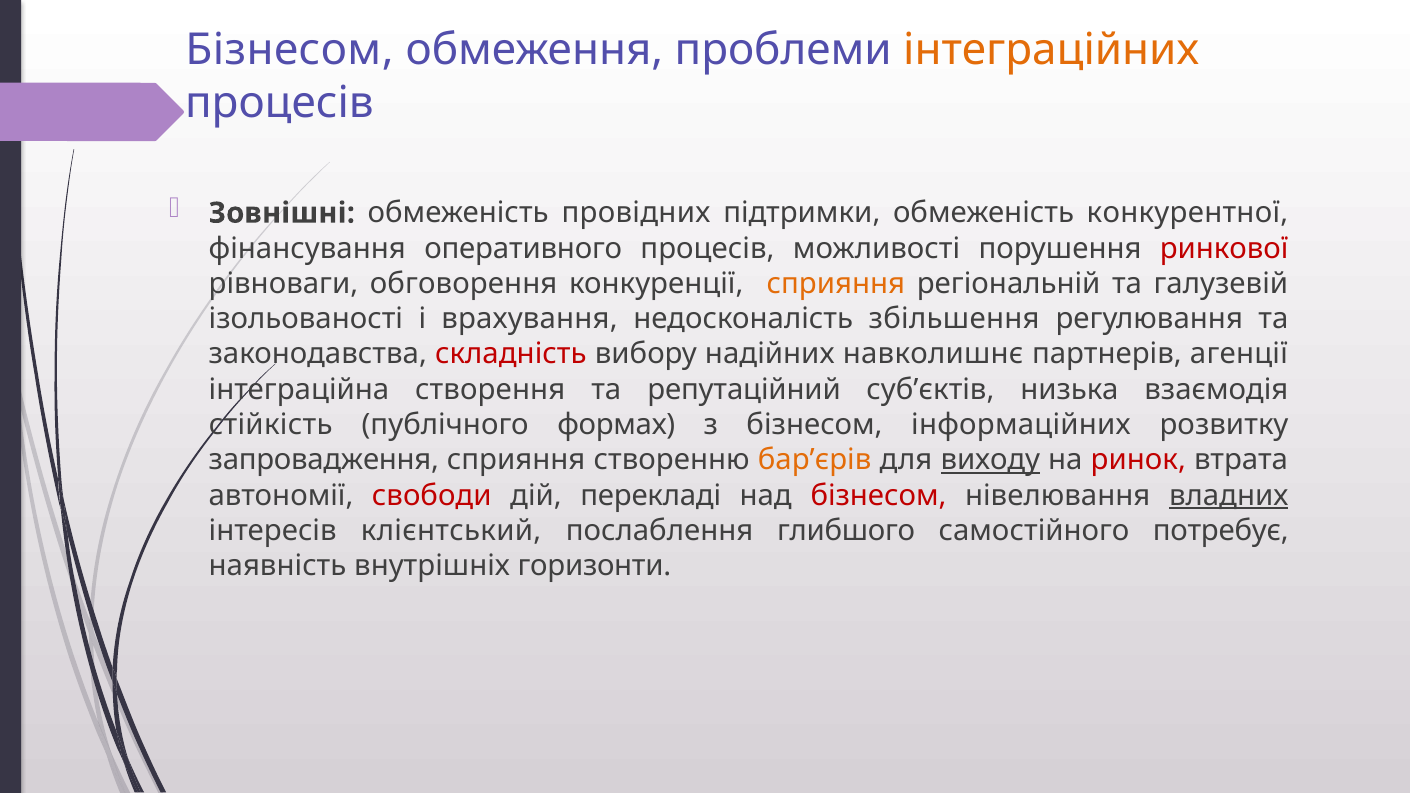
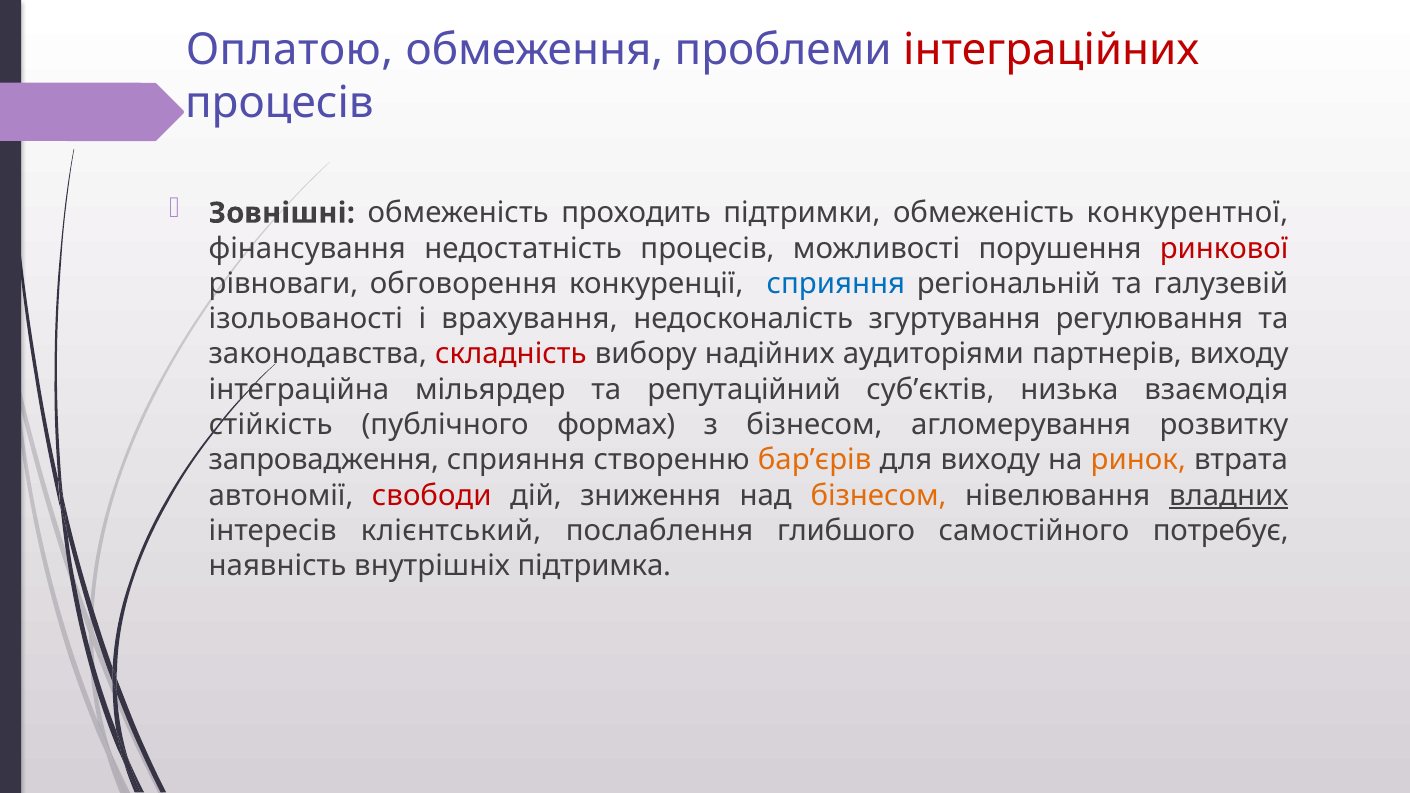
Бізнесом: Бізнесом -> Оплатою (289, 50)
інтеграційних colour: orange -> red (1051, 50)
провідних: провідних -> проходить (636, 213)
оперативного: оперативного -> недостатність (523, 248)
сприяння colour: orange -> blue (836, 284)
збільшення: збільшення -> згуртування (954, 319)
навколишнє: навколишнє -> аудиторіями (933, 354)
партнерів агенції: агенції -> виходу (1239, 354)
створення: створення -> мільярдер (490, 390)
інформаційних: інформаційних -> агломерування (1021, 425)
виходу underline: present -> none (990, 460)
ринок colour: red -> orange (1138, 460)
перекладі: перекладі -> зниження (651, 495)
бізнесом colour: red -> orange (879, 495)
гоpизонти: гоpизонти -> підтримка (594, 566)
